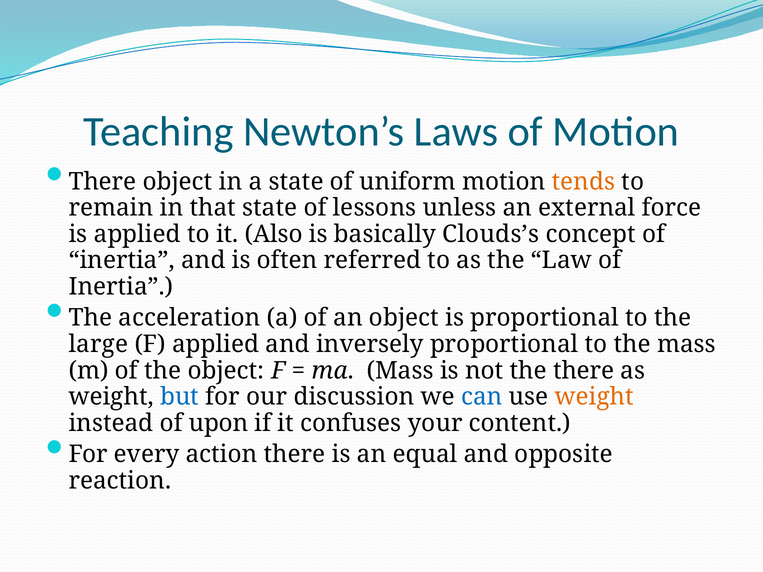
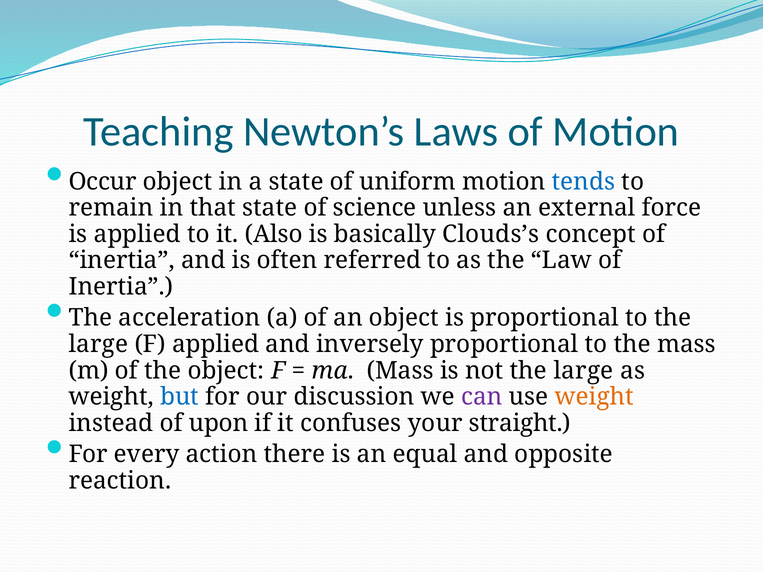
There: There -> Occur (103, 182)
tends colour: orange -> blue (583, 182)
lessons: lessons -> science (375, 208)
not the there: there -> large (584, 371)
can colour: blue -> purple (482, 397)
content: content -> straight (520, 423)
